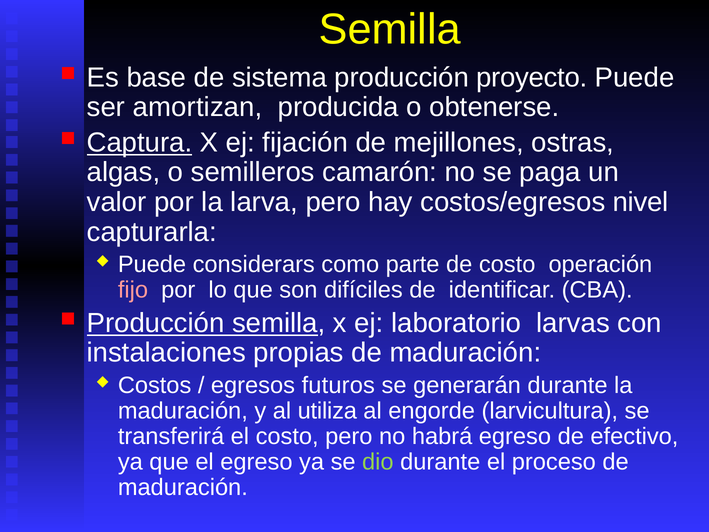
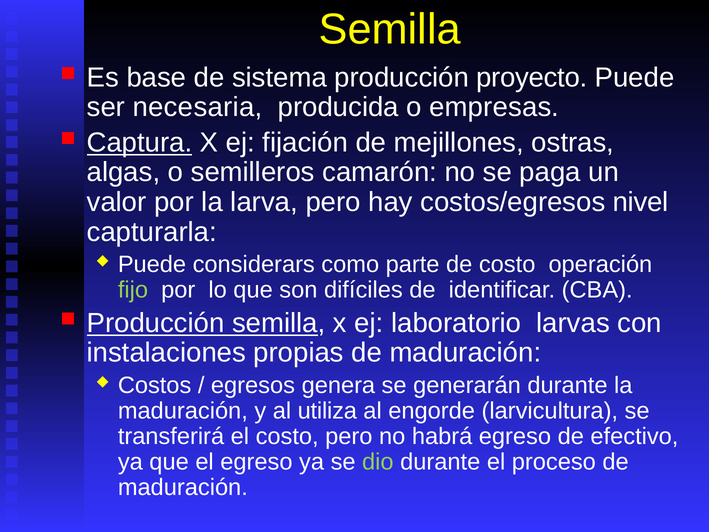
amortizan: amortizan -> necesaria (198, 107)
obtenerse: obtenerse -> empresas (494, 107)
fijo colour: pink -> light green (133, 290)
futuros: futuros -> genera (338, 385)
